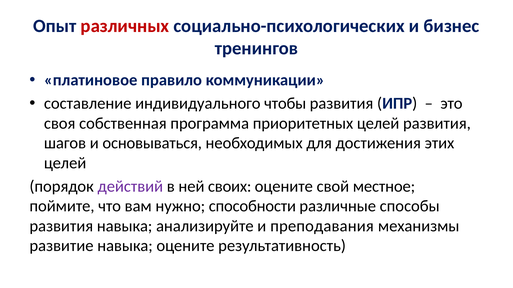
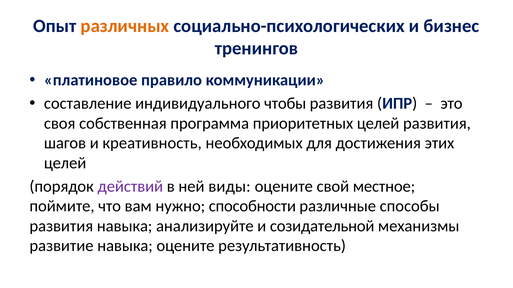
различных colour: red -> orange (125, 26)
основываться: основываться -> креативность (152, 143)
своих: своих -> виды (230, 187)
преподавания: преподавания -> созидательной (322, 226)
